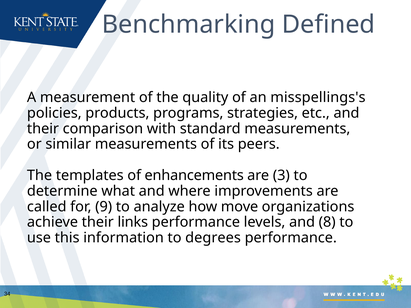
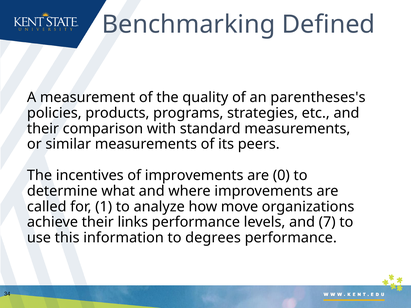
misspellings's: misspellings's -> parentheses's (318, 98)
templates: templates -> incentives (90, 176)
of enhancements: enhancements -> improvements (194, 176)
3: 3 -> 0 (281, 176)
9: 9 -> 1 (104, 207)
8: 8 -> 7 (327, 222)
